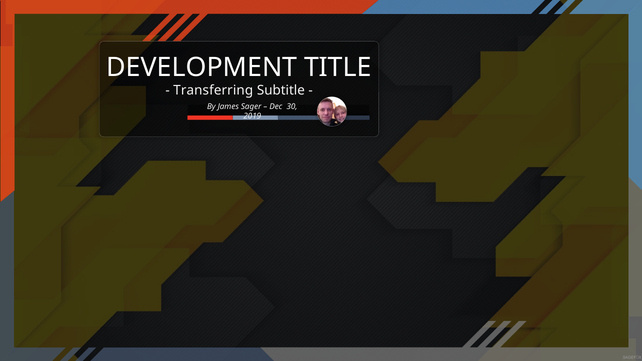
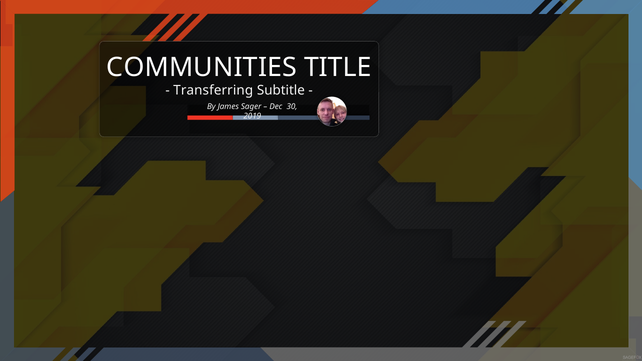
DEVELOPMENT: DEVELOPMENT -> COMMUNITIES (202, 67)
